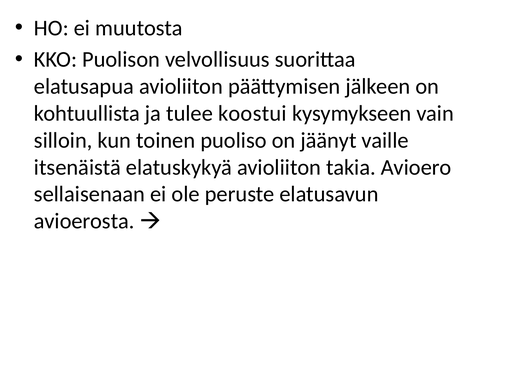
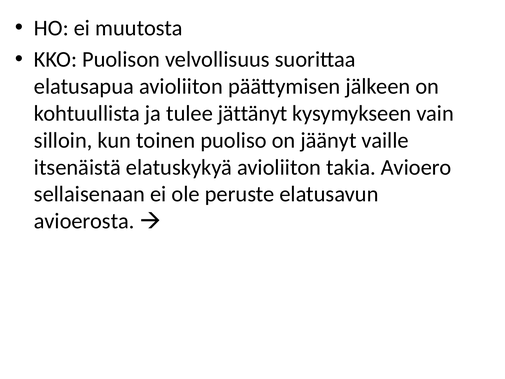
koostui: koostui -> jättänyt (253, 113)
